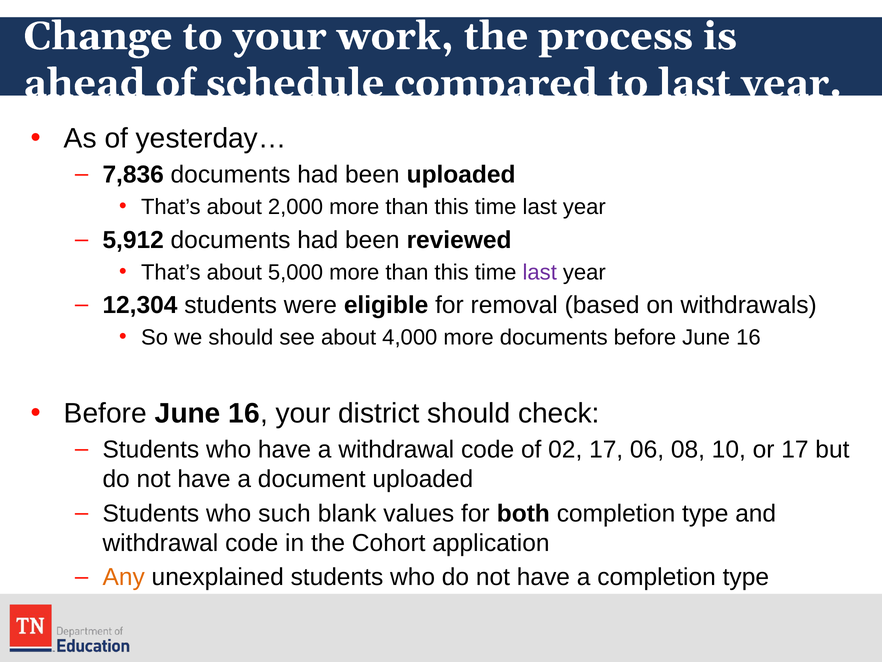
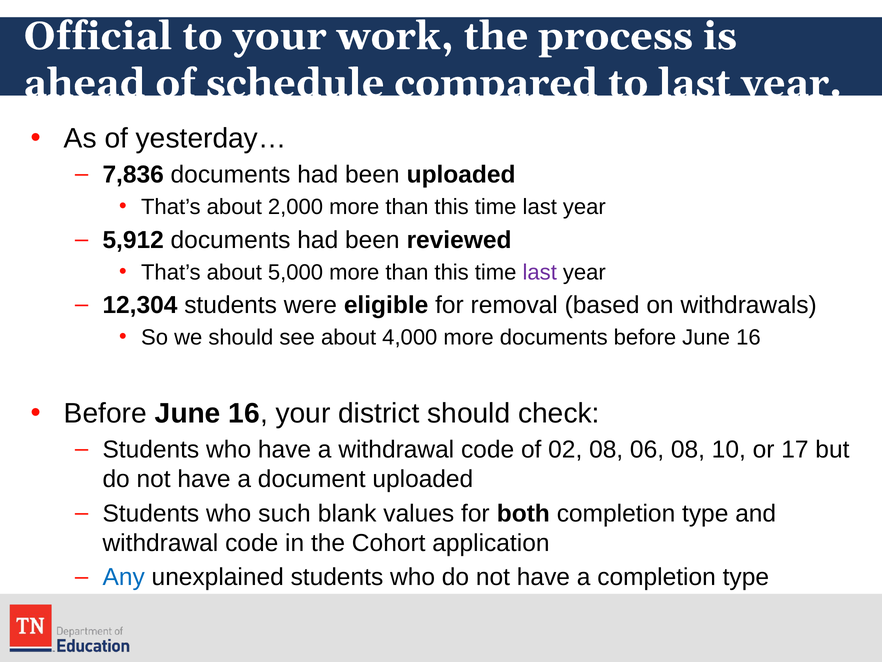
Change: Change -> Official (98, 36)
02 17: 17 -> 08 (606, 450)
Any colour: orange -> blue (124, 577)
